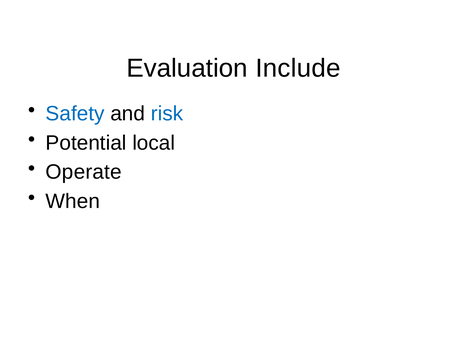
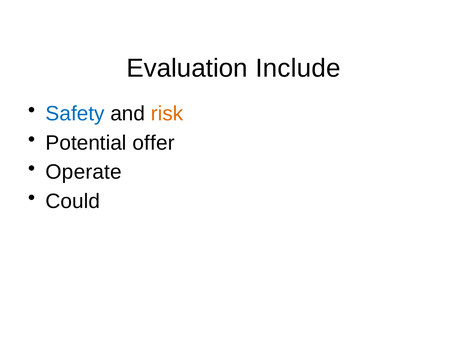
risk colour: blue -> orange (167, 114)
local: local -> offer (154, 143)
When: When -> Could (73, 201)
